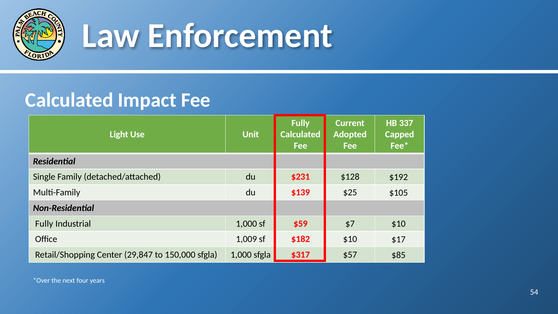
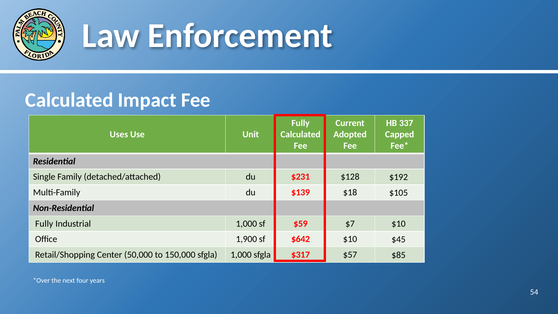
Light: Light -> Uses (119, 134)
$25: $25 -> $18 (350, 192)
1,009: 1,009 -> 1,900 (246, 239)
$182: $182 -> $642 (301, 239)
$17: $17 -> $45 (399, 239)
29,847: 29,847 -> 50,000 (138, 255)
